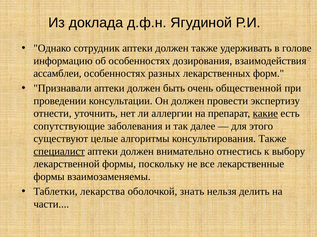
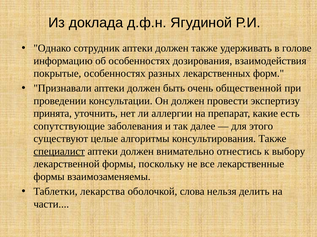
ассамблеи: ассамблеи -> покрытые (57, 74)
отнести: отнести -> принята (53, 114)
какие underline: present -> none (265, 114)
знать: знать -> слова (192, 192)
